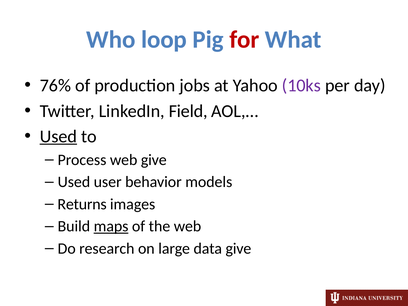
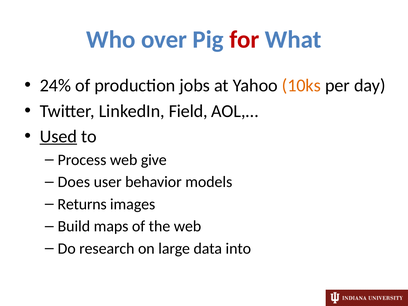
loop: loop -> over (164, 39)
76%: 76% -> 24% (55, 86)
10ks colour: purple -> orange (301, 86)
Used: Used -> Does (74, 182)
maps underline: present -> none (111, 226)
data give: give -> into (238, 249)
